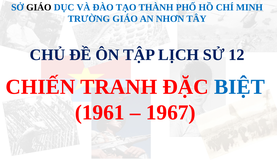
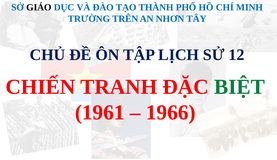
TRƯỜNG GIÁO: GIÁO -> TRÊN (125, 19)
BIỆT colour: blue -> green (239, 87)
1967: 1967 -> 1966 (171, 112)
